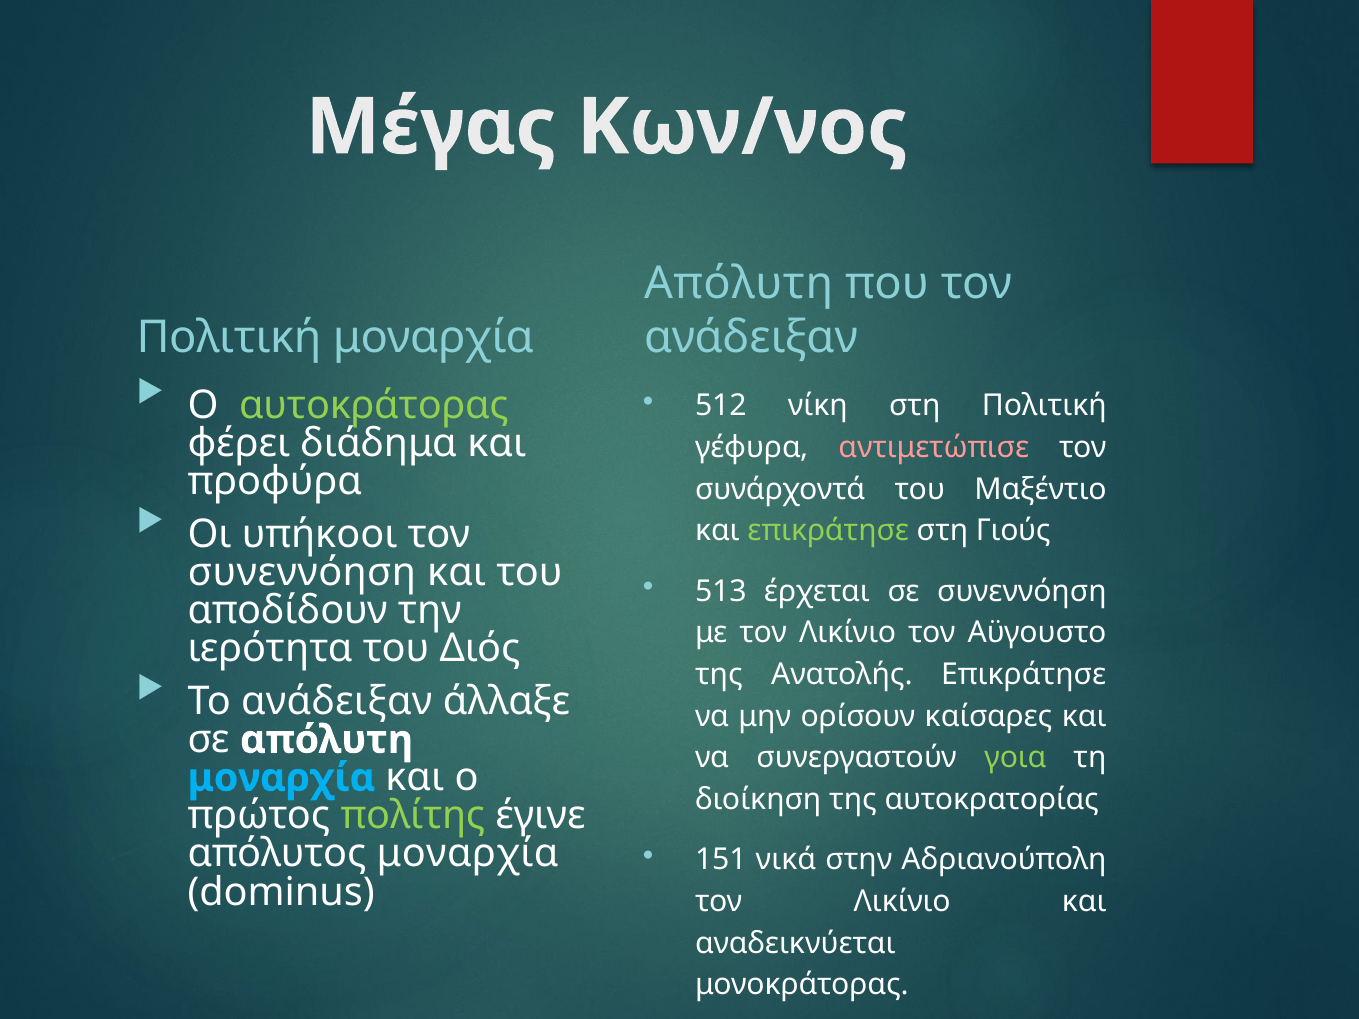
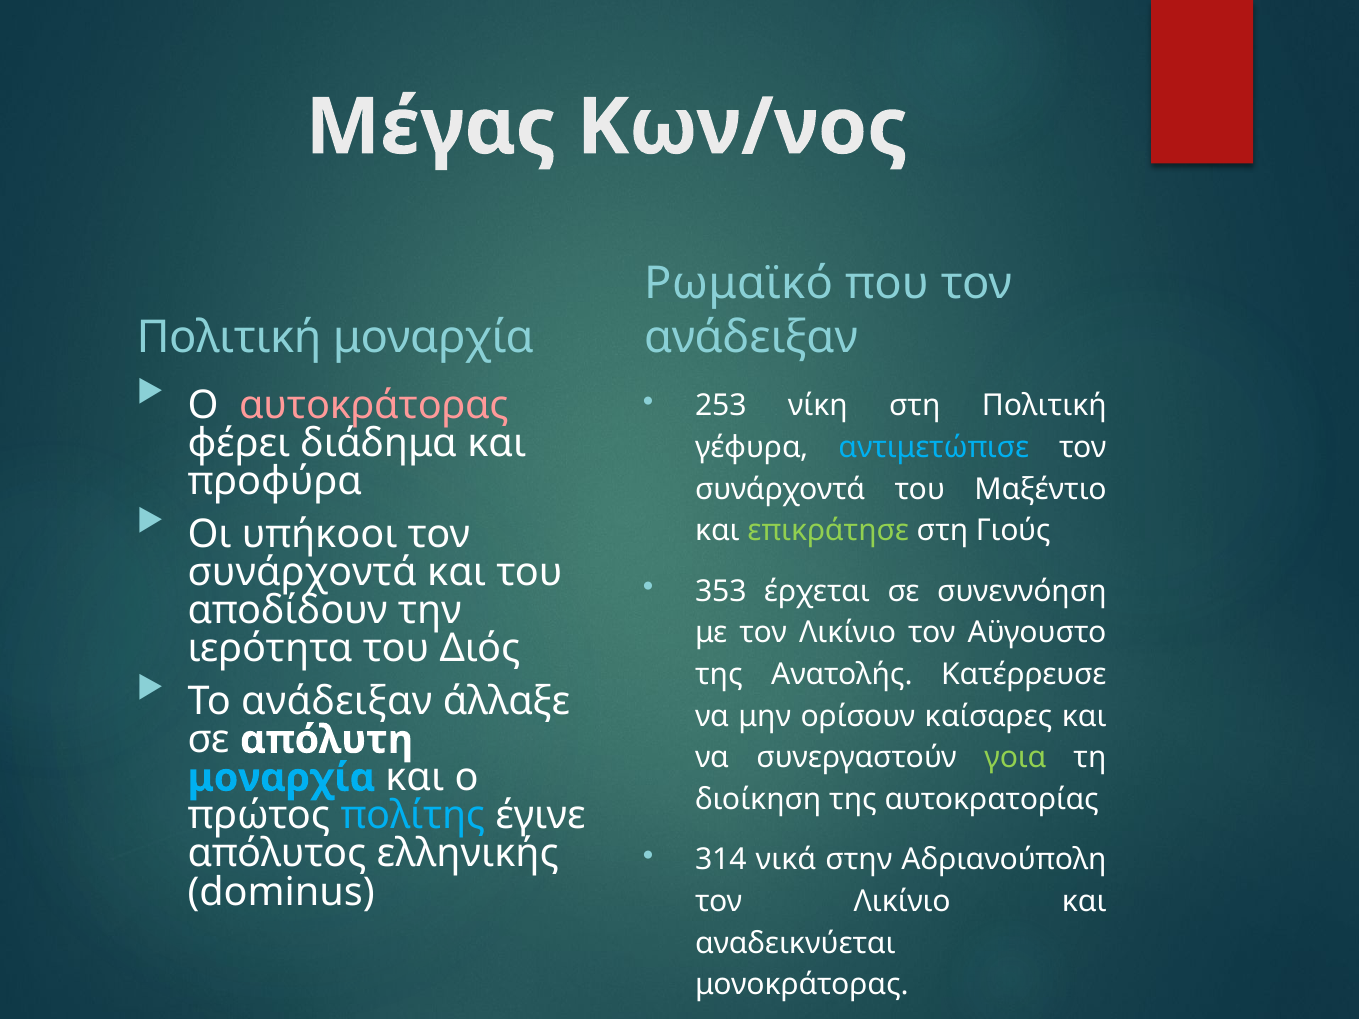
Απόλυτη: Απόλυτη -> Ρωμαϊκό (739, 284)
αυτοκράτορας colour: light green -> pink (374, 405)
512: 512 -> 253 (721, 406)
αντιμετώπισε colour: pink -> light blue (934, 448)
συνεννόηση: συνεννόηση -> συνάρχοντά (302, 573)
513: 513 -> 353 (721, 592)
Ανατολής Επικράτησε: Επικράτησε -> Κατέρρευσε (1024, 675)
πολίτης colour: light green -> light blue (413, 816)
απόλυτος μοναρχία: μοναρχία -> ελληνικής (468, 854)
151: 151 -> 314 (721, 860)
